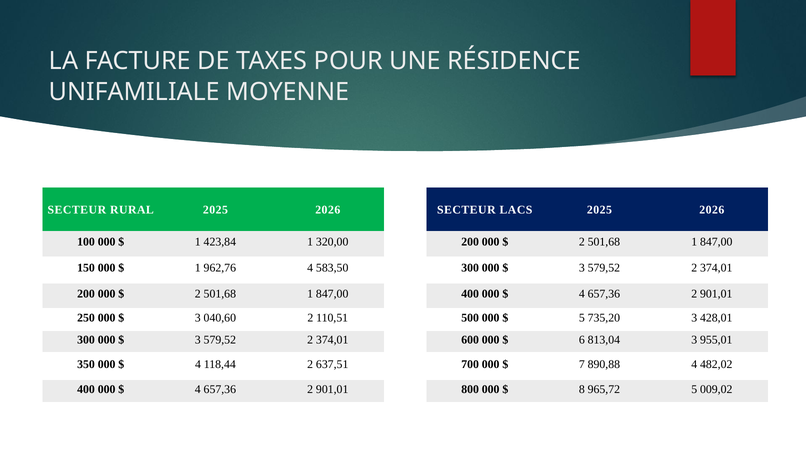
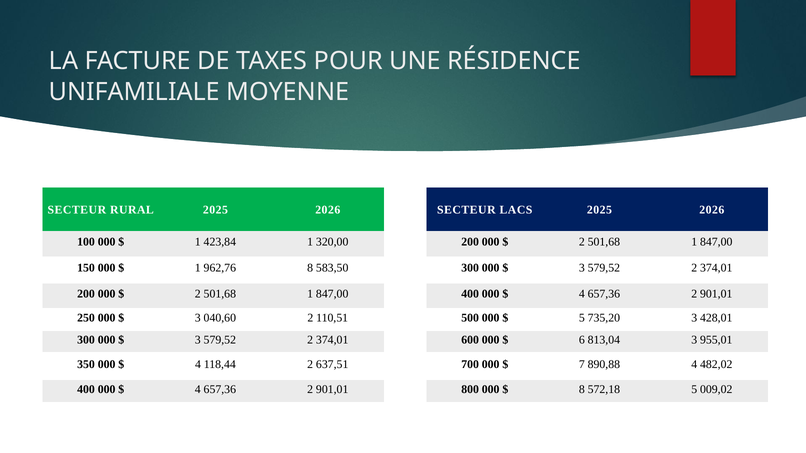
962,76 4: 4 -> 8 (310, 268)
965,72: 965,72 -> 572,18 (604, 390)
